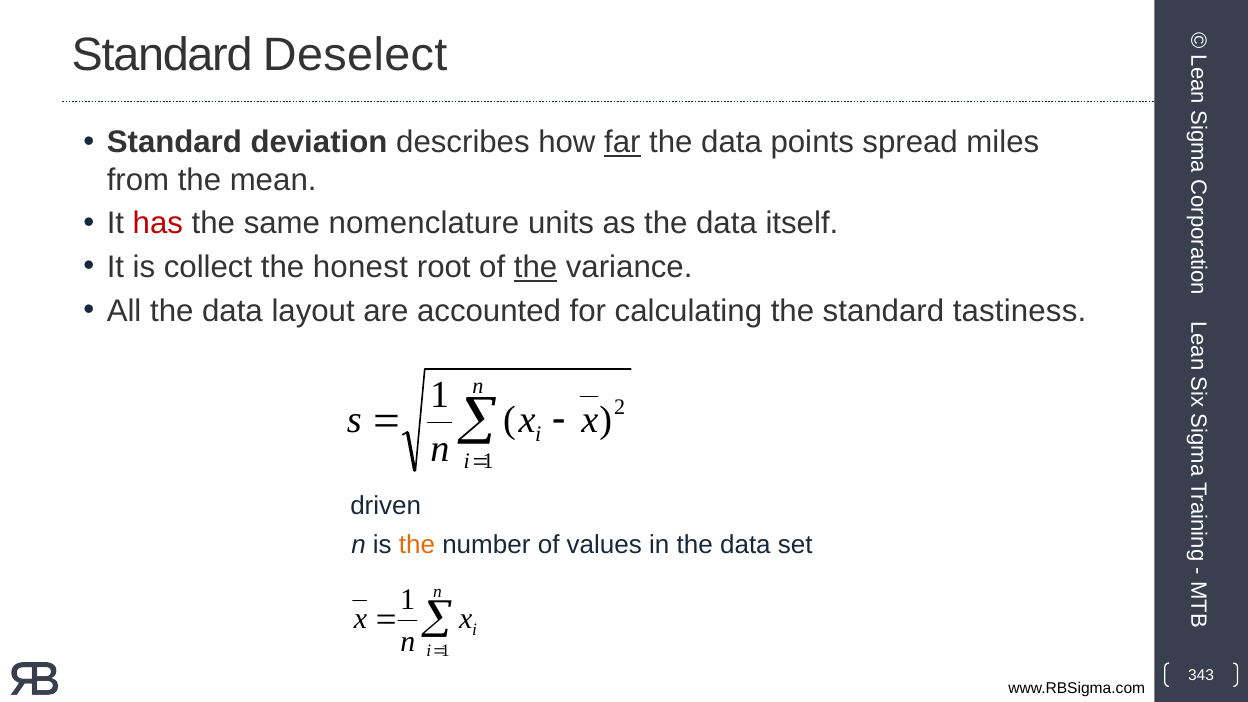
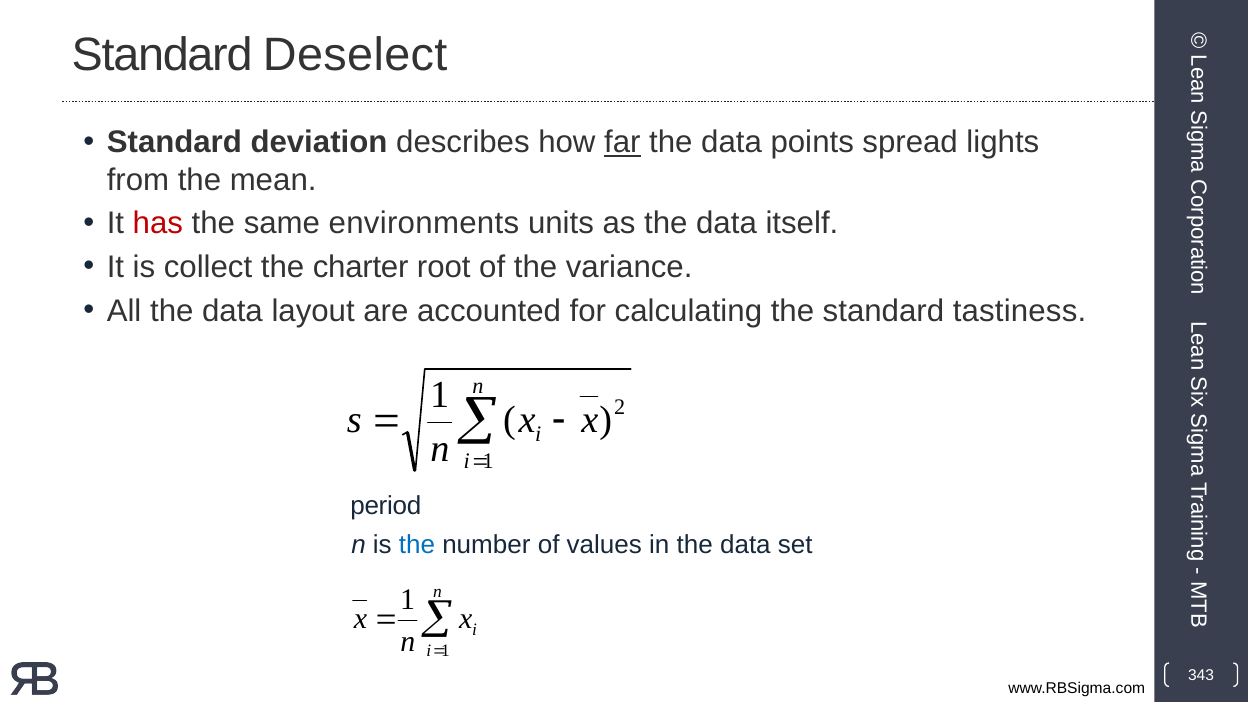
miles: miles -> lights (1003, 143)
nomenclature: nomenclature -> environments (424, 224)
honest: honest -> charter (361, 267)
the underline: present -> none (536, 267)
driven: driven -> period (386, 506)
the colour: orange -> blue (417, 545)
